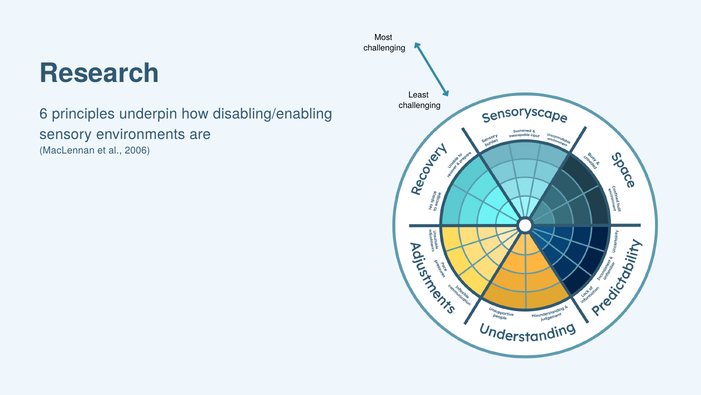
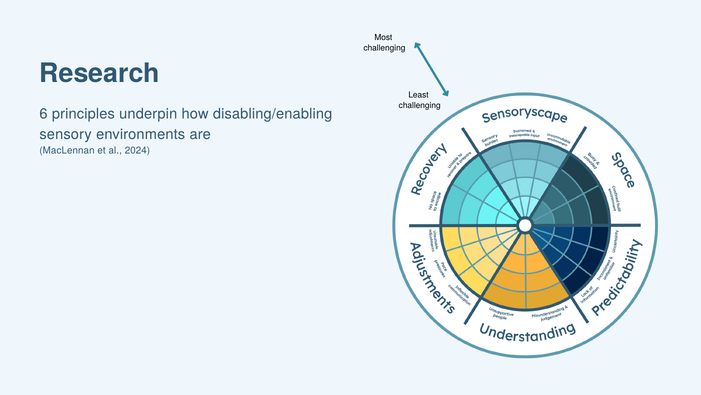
2006: 2006 -> 2024 (137, 150)
